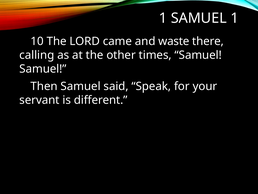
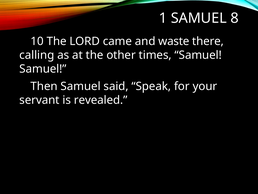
SAMUEL 1: 1 -> 8 (235, 18)
different: different -> revealed (101, 100)
